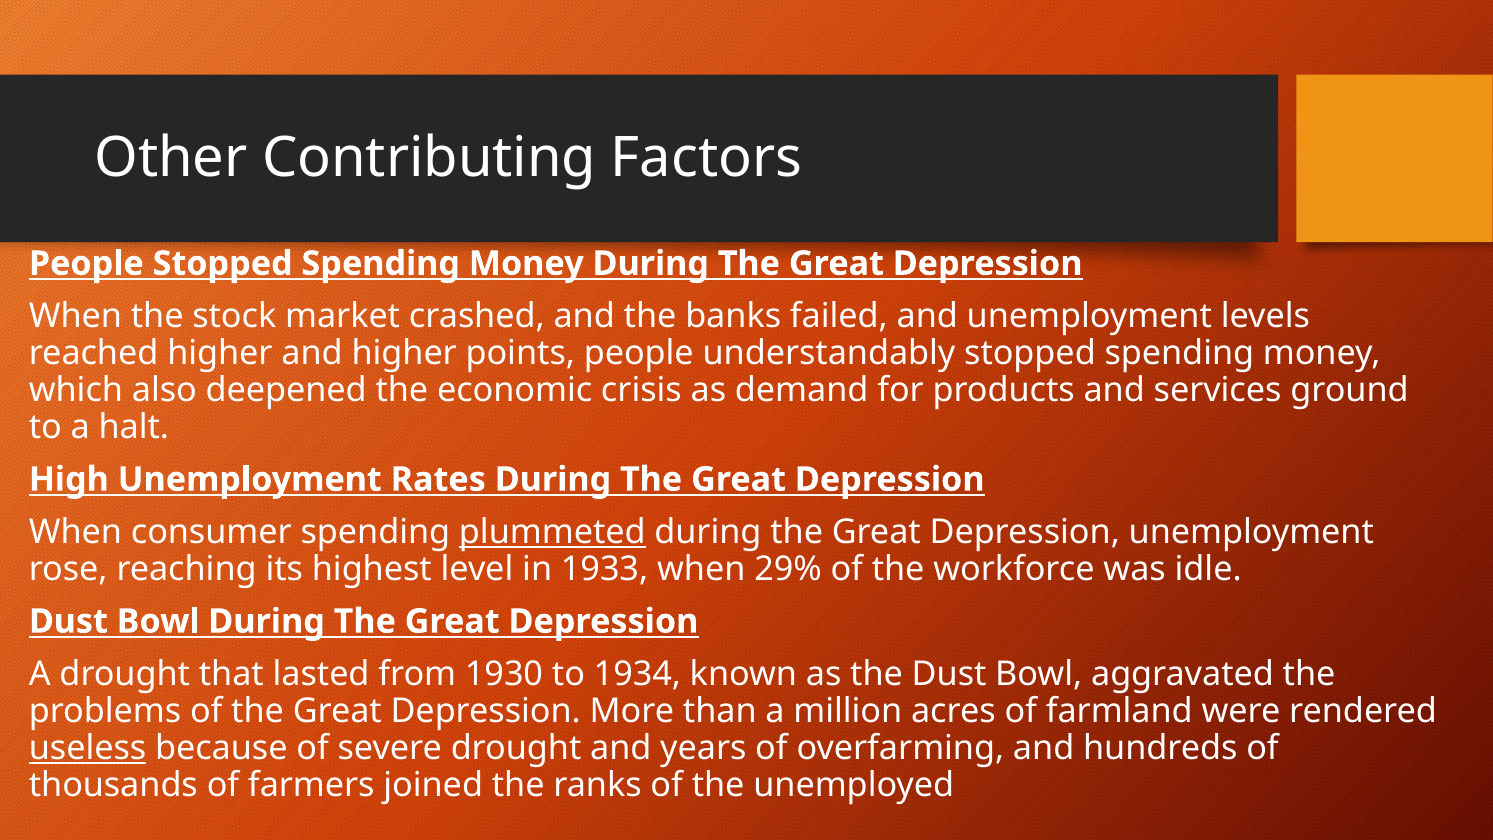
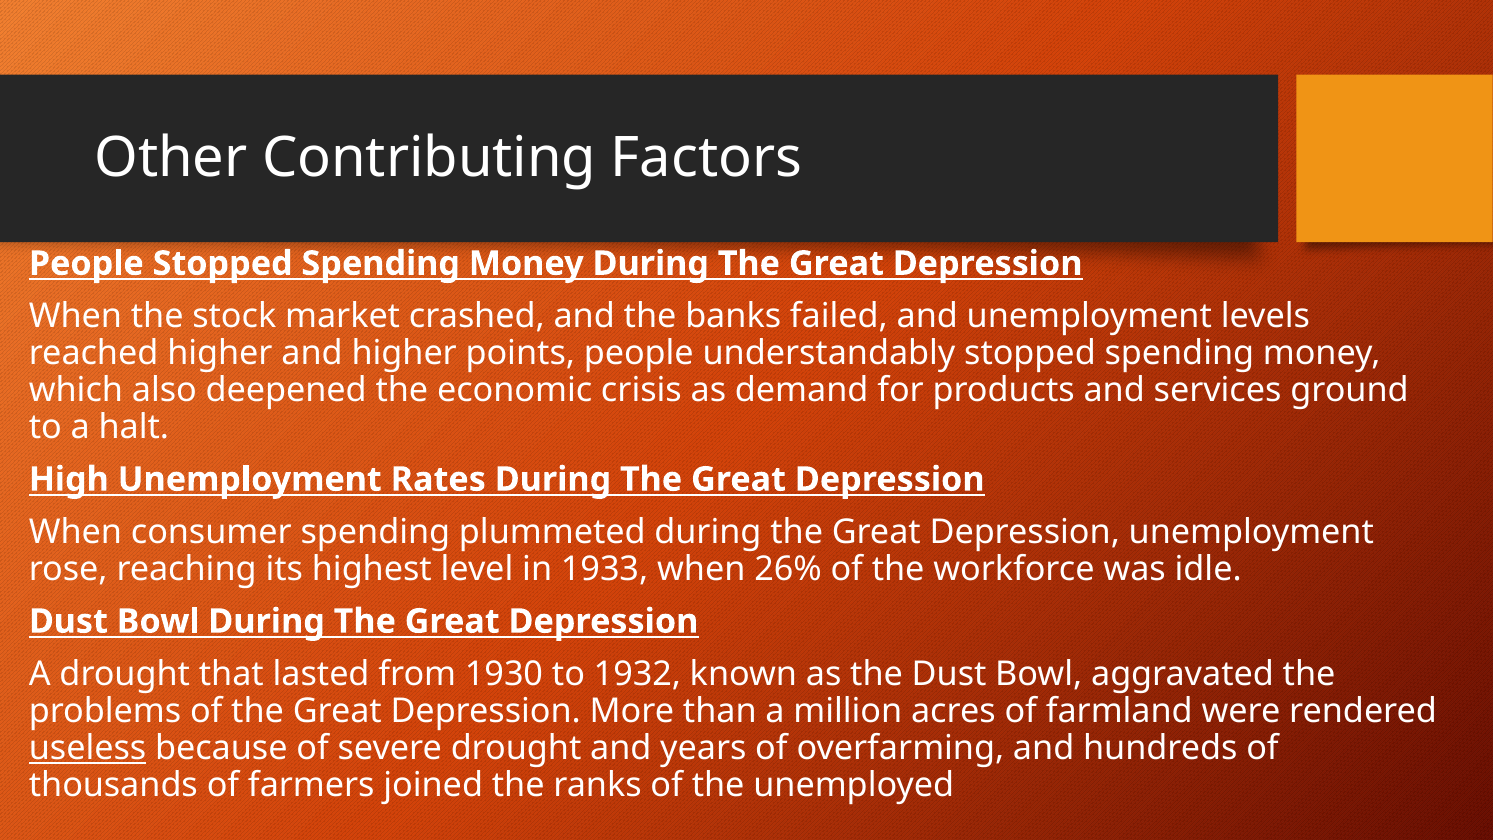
plummeted underline: present -> none (552, 532)
29%: 29% -> 26% (788, 569)
1934: 1934 -> 1932 (637, 674)
